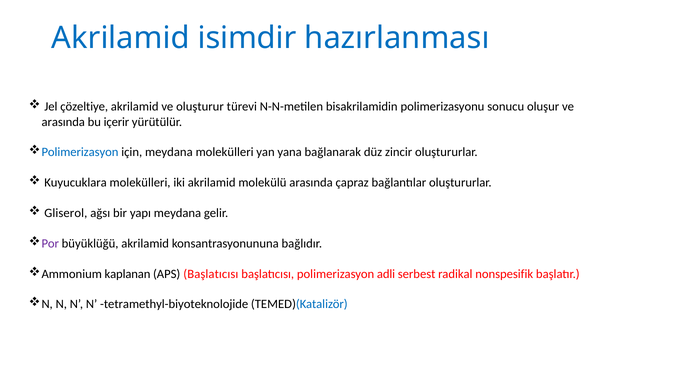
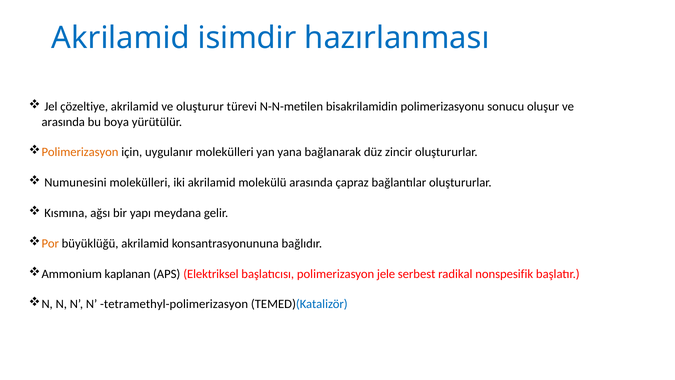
içerir: içerir -> boya (116, 122)
Polimerizasyon colour: blue -> orange (80, 152)
için meydana: meydana -> uygulanır (169, 152)
Kuyucuklara: Kuyucuklara -> Numunesini (75, 182)
Gliserol: Gliserol -> Kısmına (66, 213)
Por colour: purple -> orange (50, 243)
APS Başlatıcısı: Başlatıcısı -> Elektriksel (211, 274)
adli: adli -> jele (386, 274)
tetramethyl-biyoteknolojide: tetramethyl-biyoteknolojide -> tetramethyl-polimerizasyon (174, 304)
